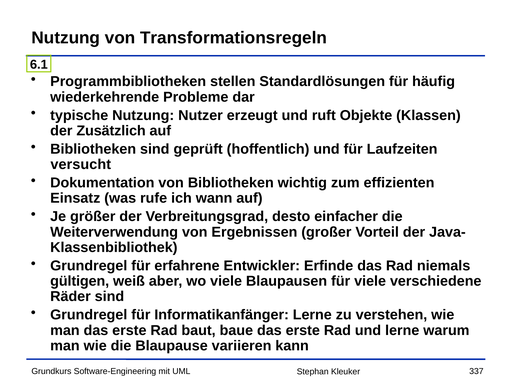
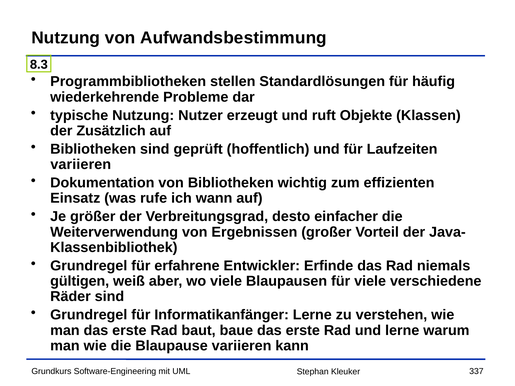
Transformationsregeln: Transformationsregeln -> Aufwandsbestimmung (233, 38)
6.1: 6.1 -> 8.3 (39, 64)
versucht: versucht -> variieren (81, 165)
